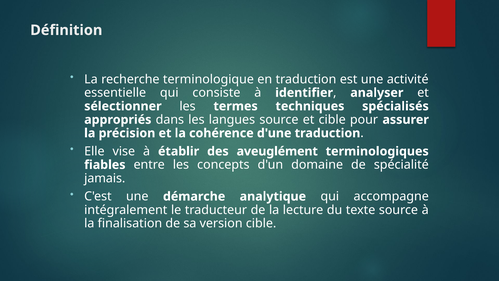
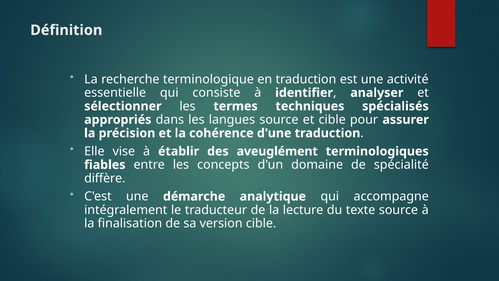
jamais: jamais -> diffère (105, 178)
